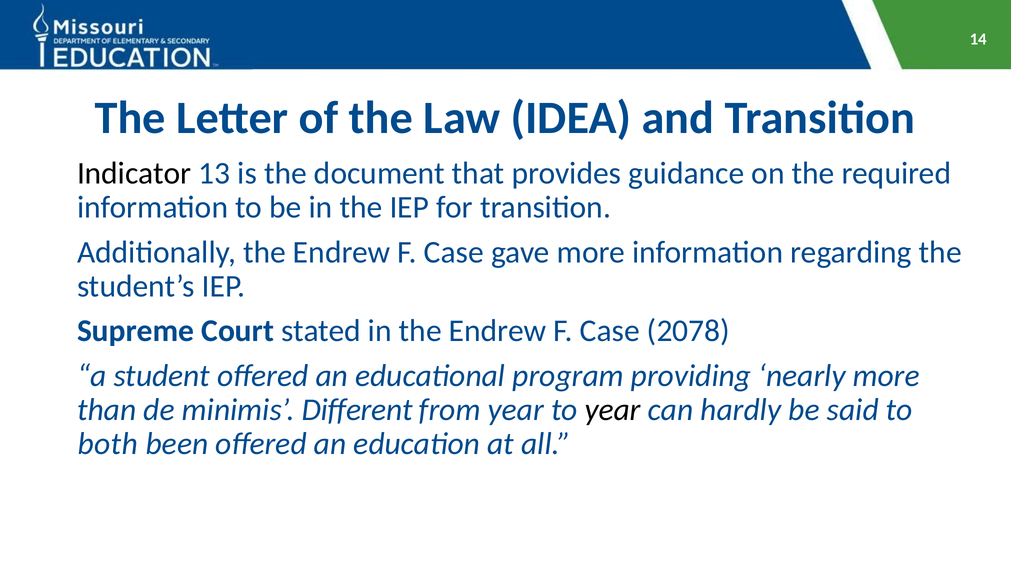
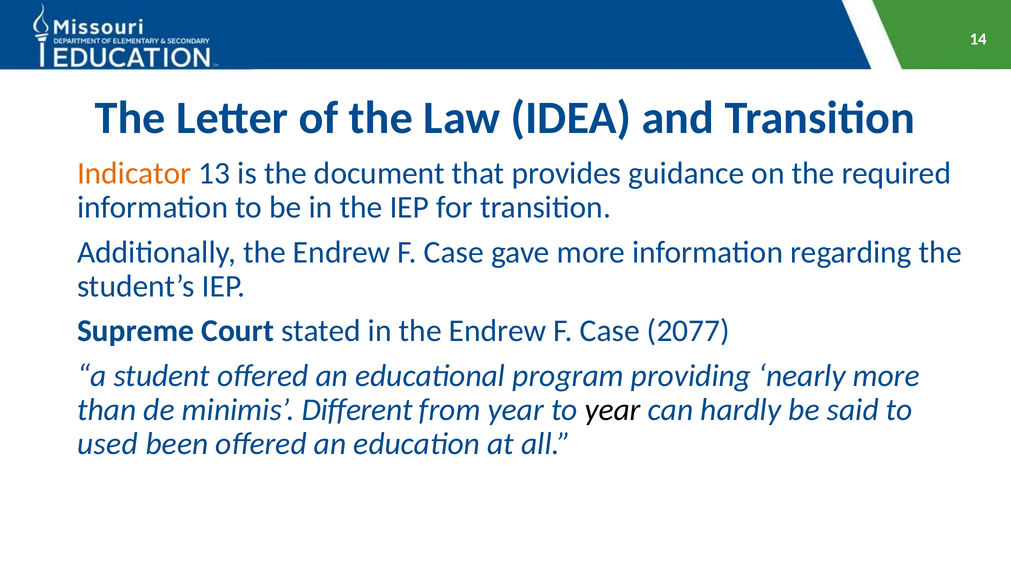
Indicator colour: black -> orange (134, 173)
2078: 2078 -> 2077 (688, 331)
both: both -> used (108, 444)
